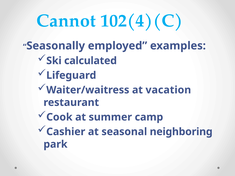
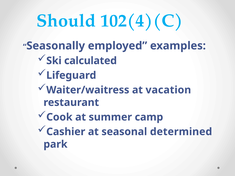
Cannot: Cannot -> Should (66, 21)
neighboring: neighboring -> determined (181, 132)
